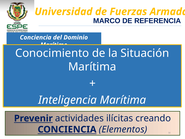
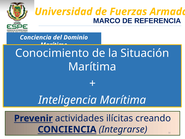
Elementos: Elementos -> Integrarse (123, 129)
